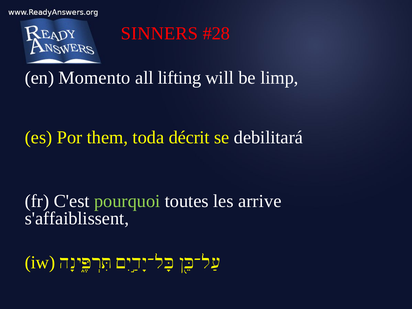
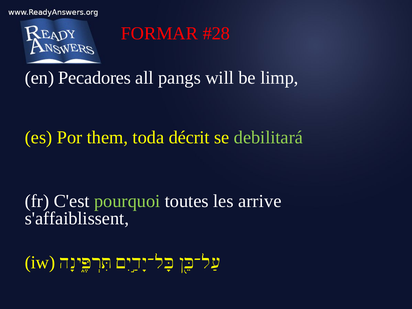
SINNERS: SINNERS -> FORMAR (159, 33)
Momento: Momento -> Pecadores (95, 78)
lifting: lifting -> pangs (179, 78)
debilitará colour: white -> light green (268, 138)
